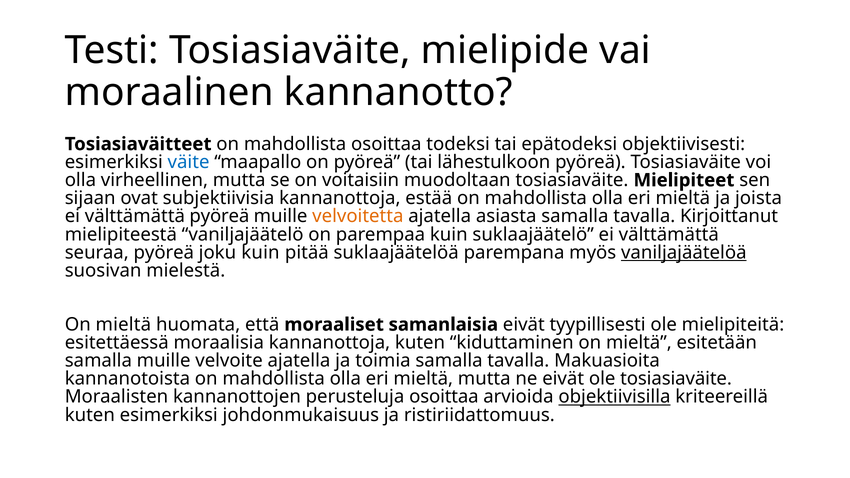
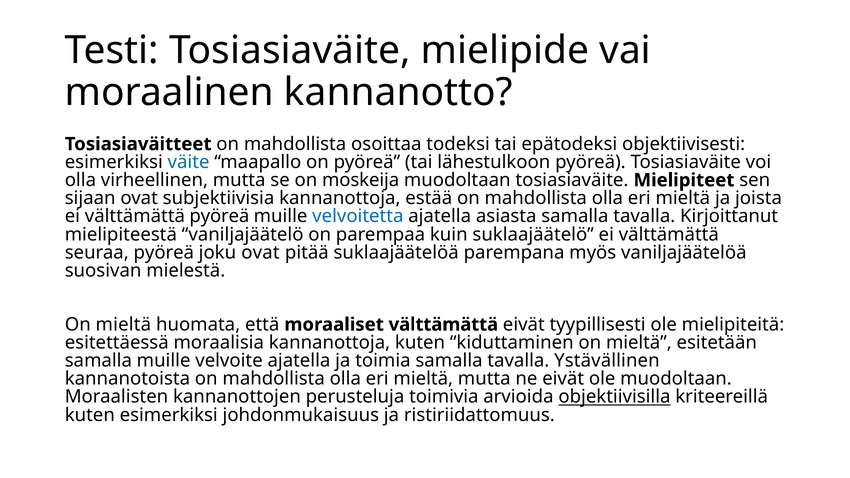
voitaisiin: voitaisiin -> moskeija (361, 180)
velvoitetta colour: orange -> blue (358, 216)
joku kuin: kuin -> ovat (260, 253)
vaniljajäätelöä underline: present -> none (684, 253)
moraaliset samanlaisia: samanlaisia -> välttämättä (443, 325)
Makuasioita: Makuasioita -> Ystävällinen (607, 361)
ole tosiasiaväite: tosiasiaväite -> muodoltaan (676, 379)
perusteluja osoittaa: osoittaa -> toimivia (444, 397)
